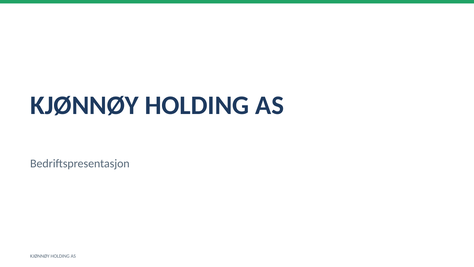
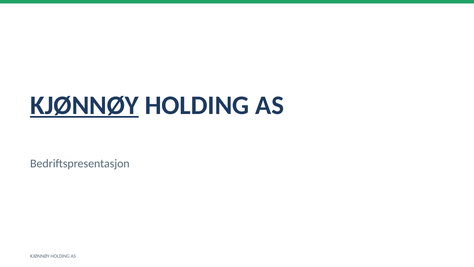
KJØNNØY underline: none -> present (84, 105)
